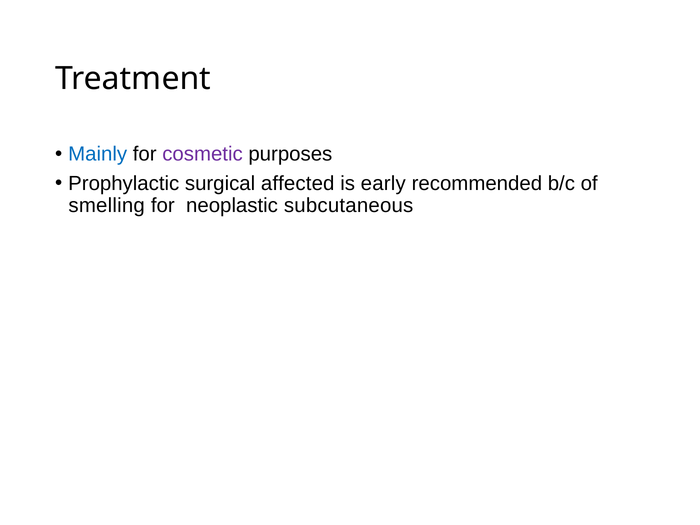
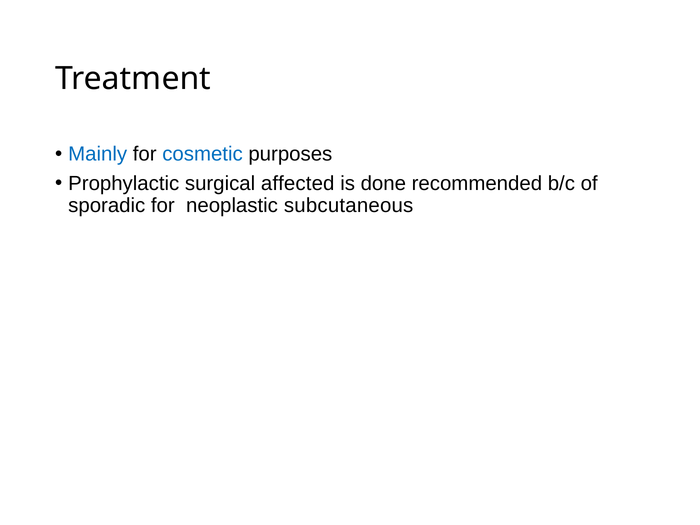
cosmetic colour: purple -> blue (203, 154)
early: early -> done (383, 184)
smelling: smelling -> sporadic (107, 206)
